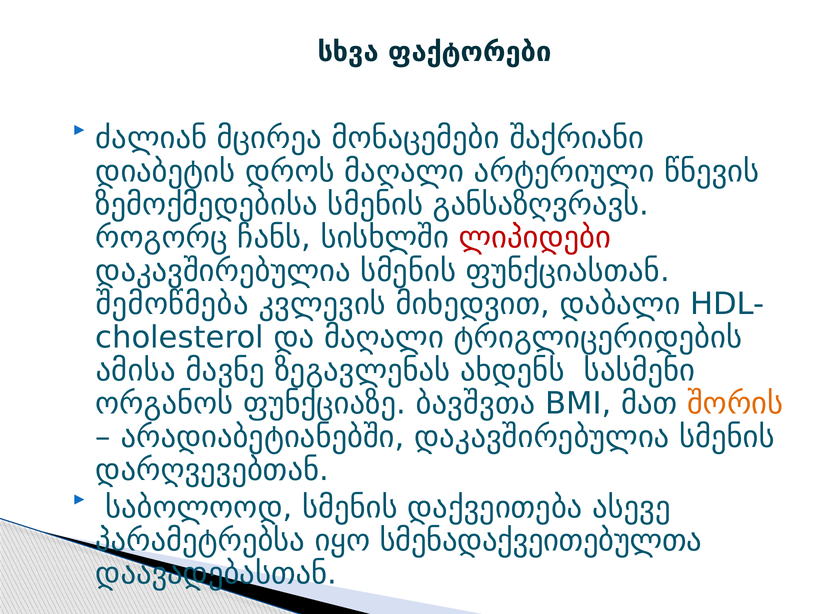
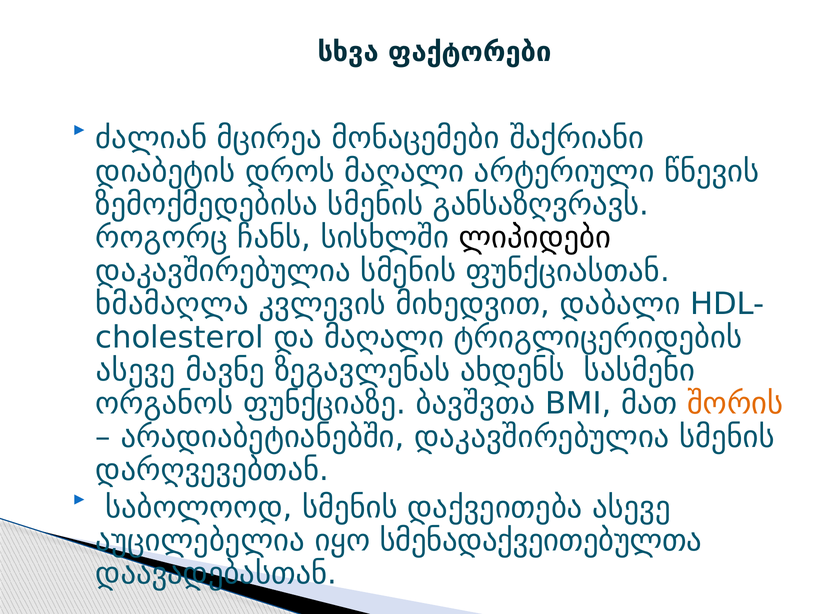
ლიპიდები colour: red -> black (535, 238)
შემოწმება: შემოწმება -> ხმამაღლა (172, 304)
ამისა: ამისა -> ასევე (136, 370)
პარამეტრებსა: პარამეტრებსა -> აუცილებელია (200, 540)
